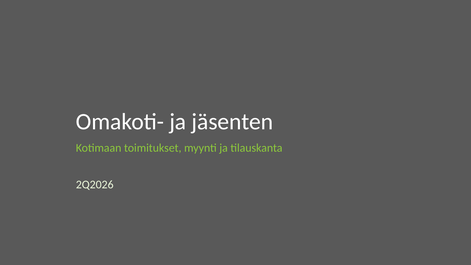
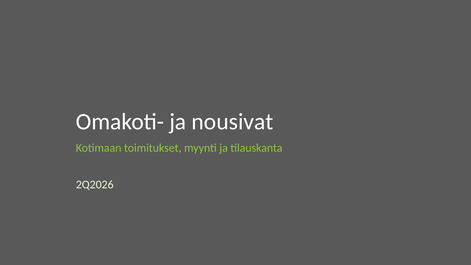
jäsenten: jäsenten -> nousivat (232, 122)
